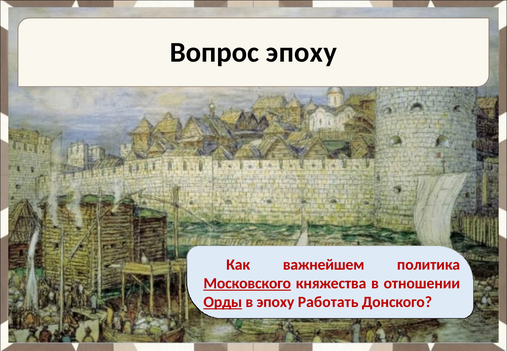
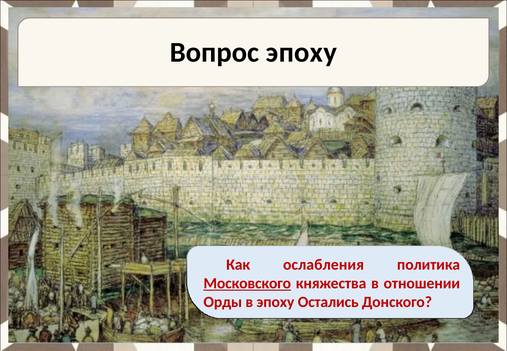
важнейшем: важнейшем -> ослабления (323, 265)
Орды underline: present -> none (223, 302)
Работать: Работать -> Остались (328, 302)
